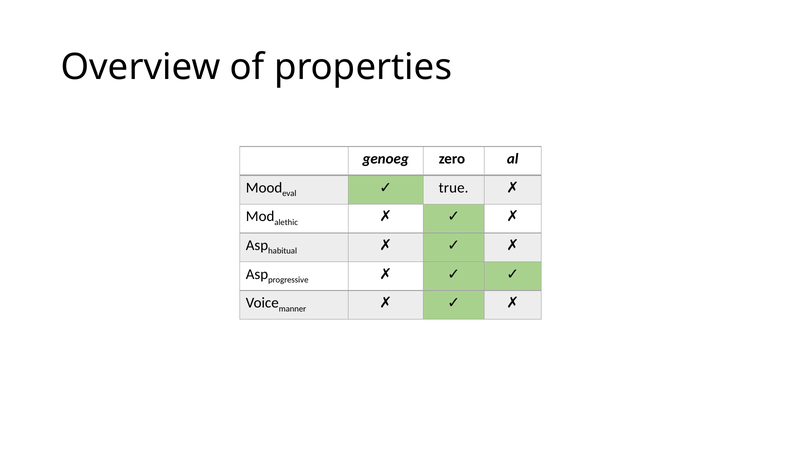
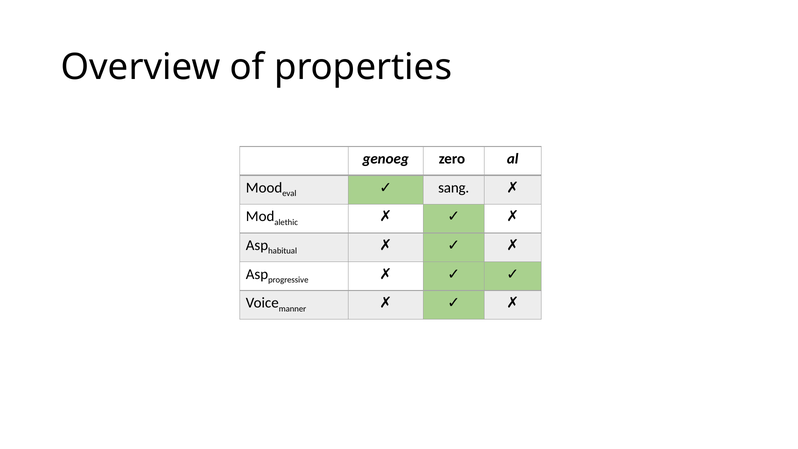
true: true -> sang (454, 188)
